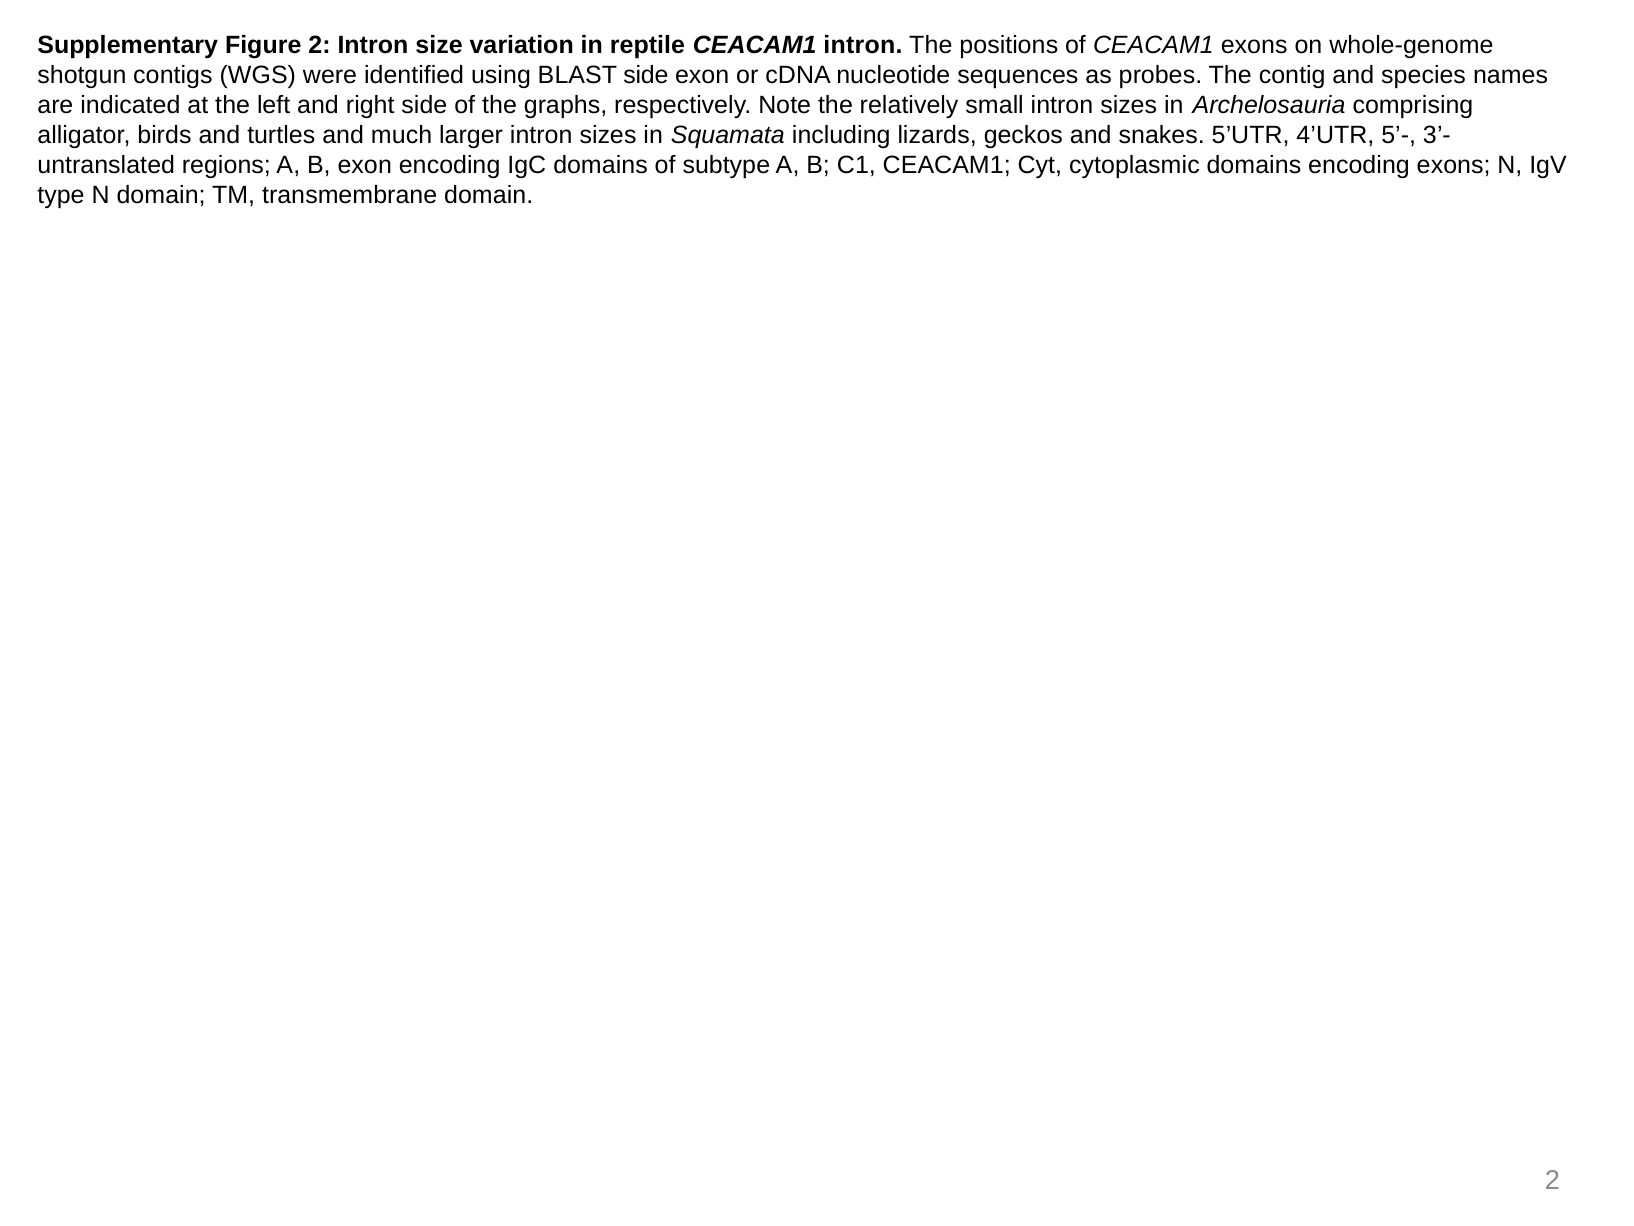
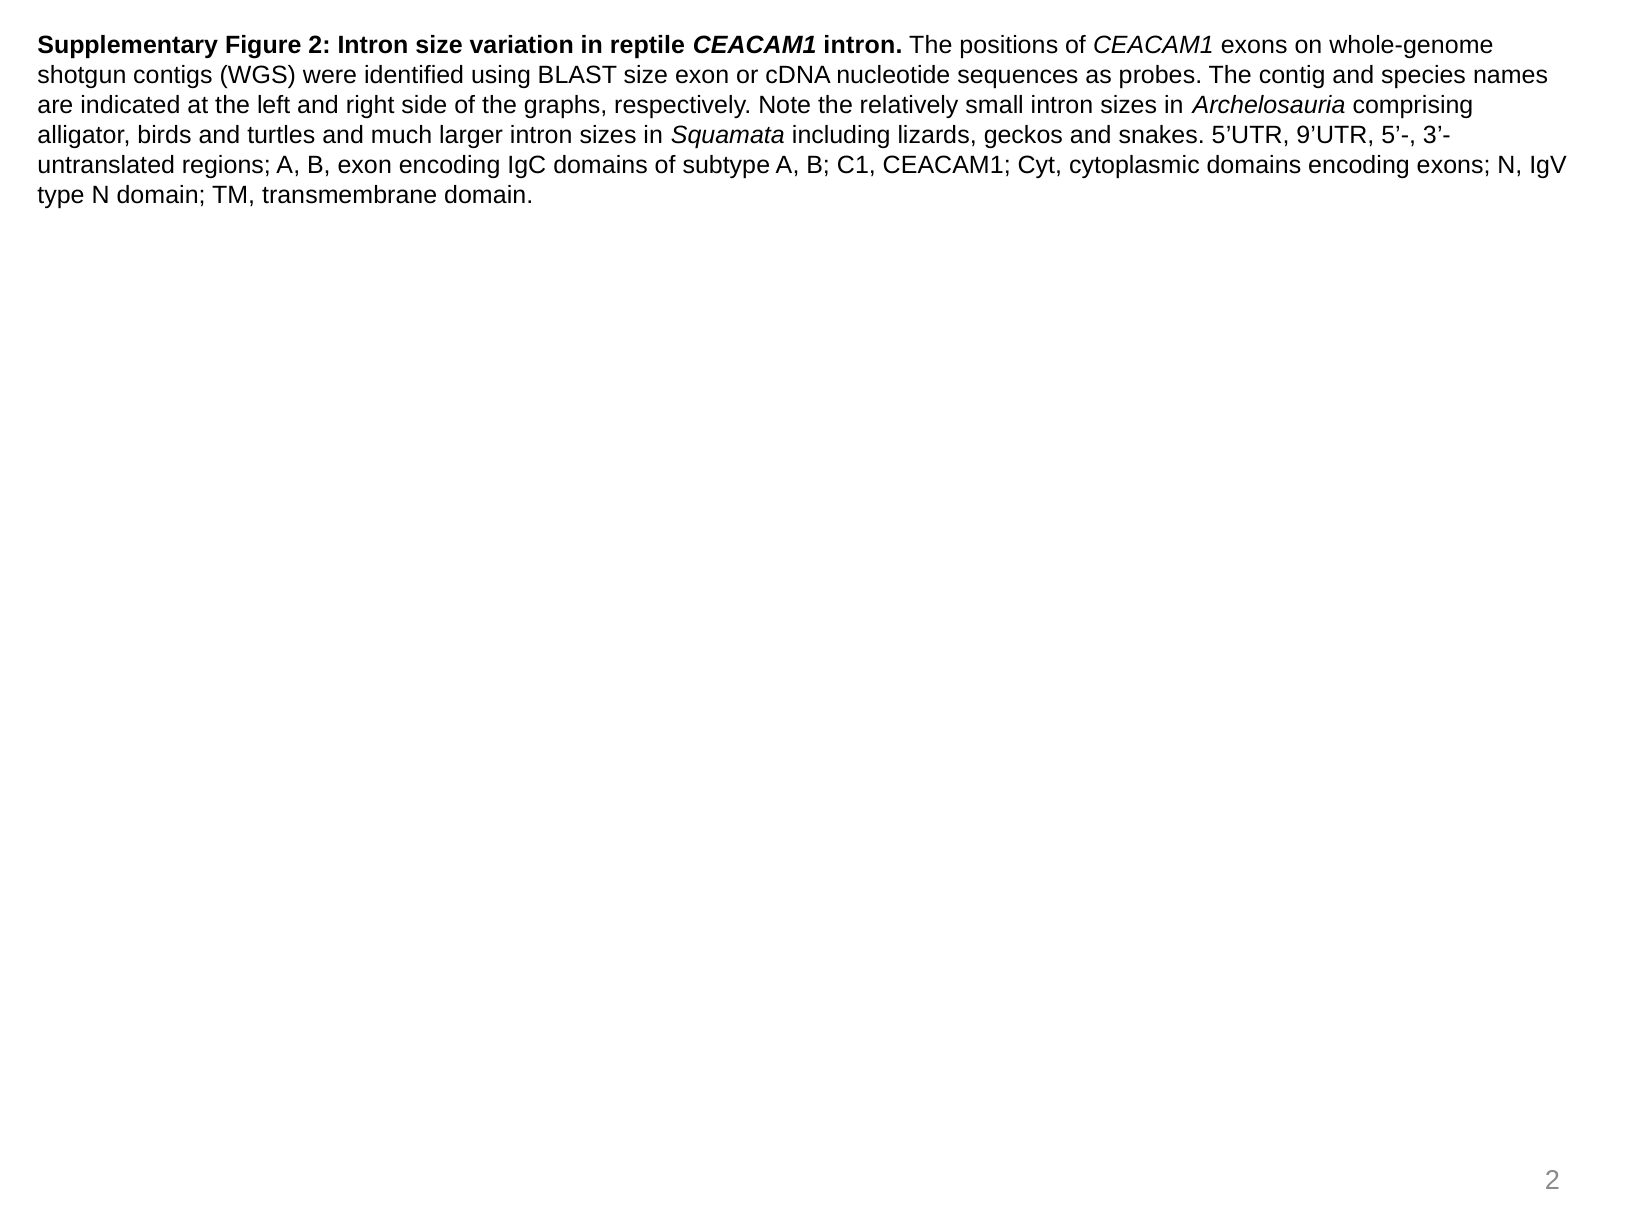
BLAST side: side -> size (646, 76)
4’UTR: 4’UTR -> 9’UTR (1335, 136)
